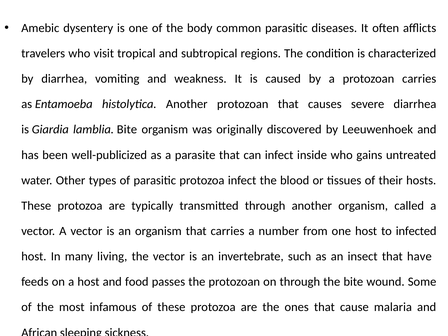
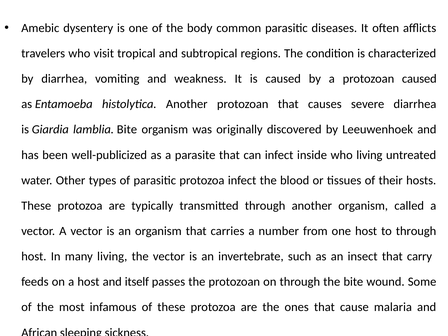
protozoan carries: carries -> caused (419, 79)
who gains: gains -> living (369, 155)
to infected: infected -> through (416, 231)
have: have -> carry (419, 256)
food: food -> itself (137, 282)
